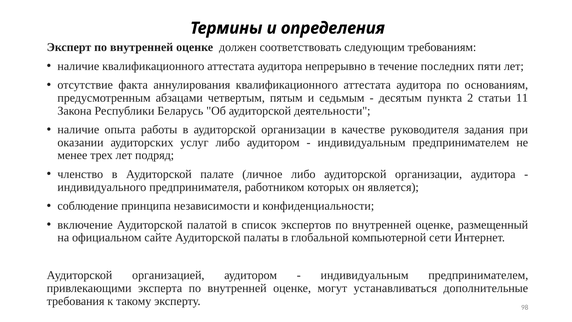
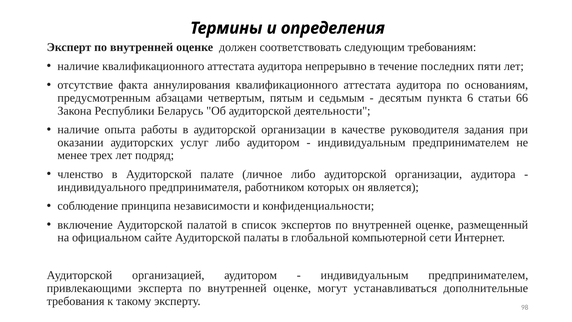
2: 2 -> 6 (470, 98)
11: 11 -> 66 (522, 98)
